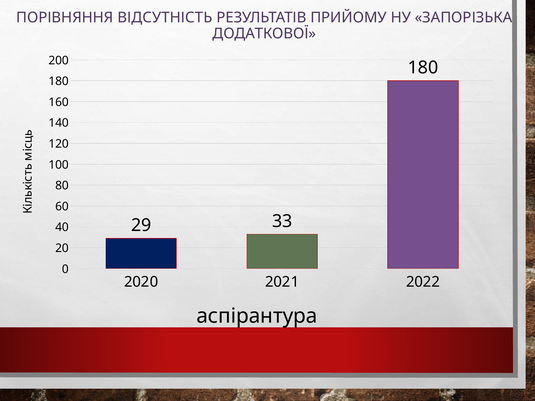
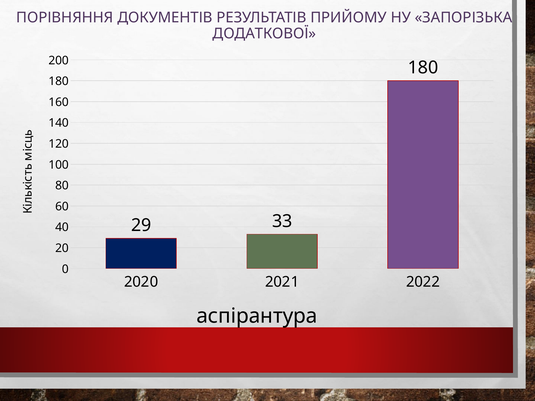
ВІДСУТНІСТЬ: ВІДСУТНІСТЬ -> ДОКУМЕНТІВ (165, 18)
